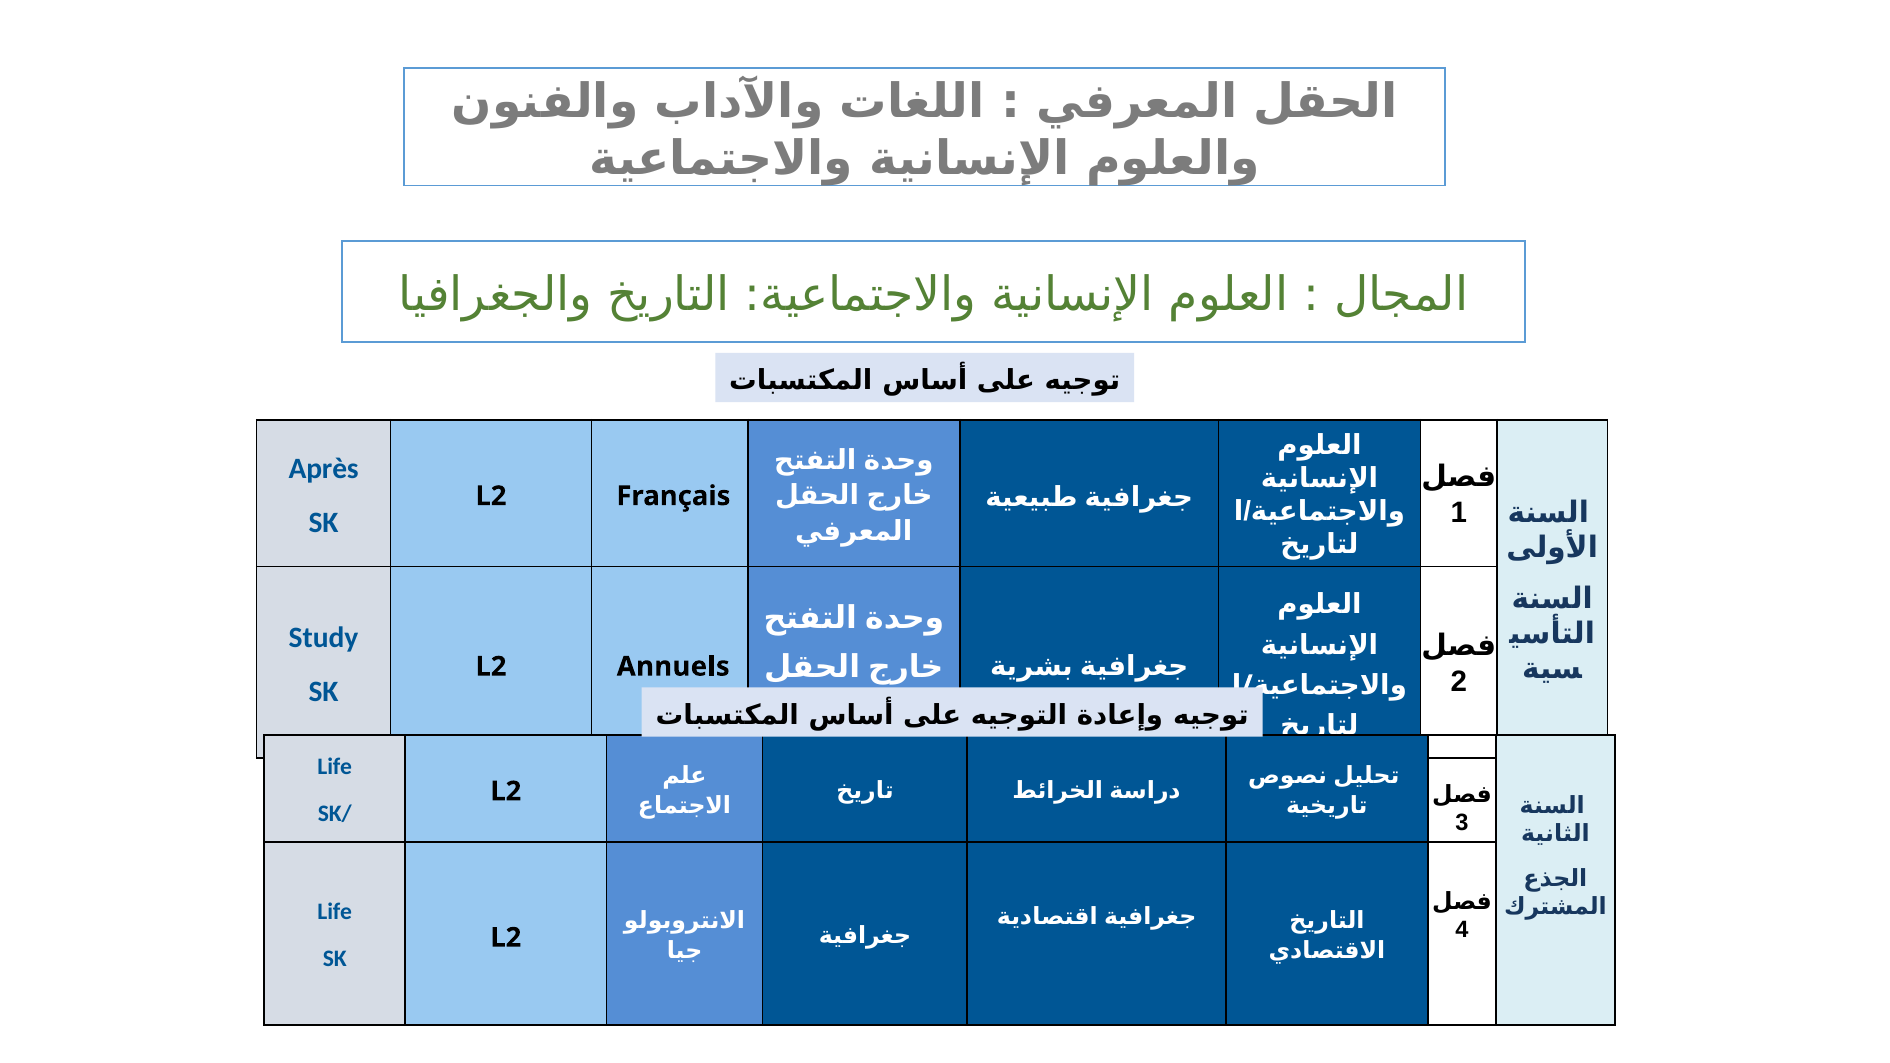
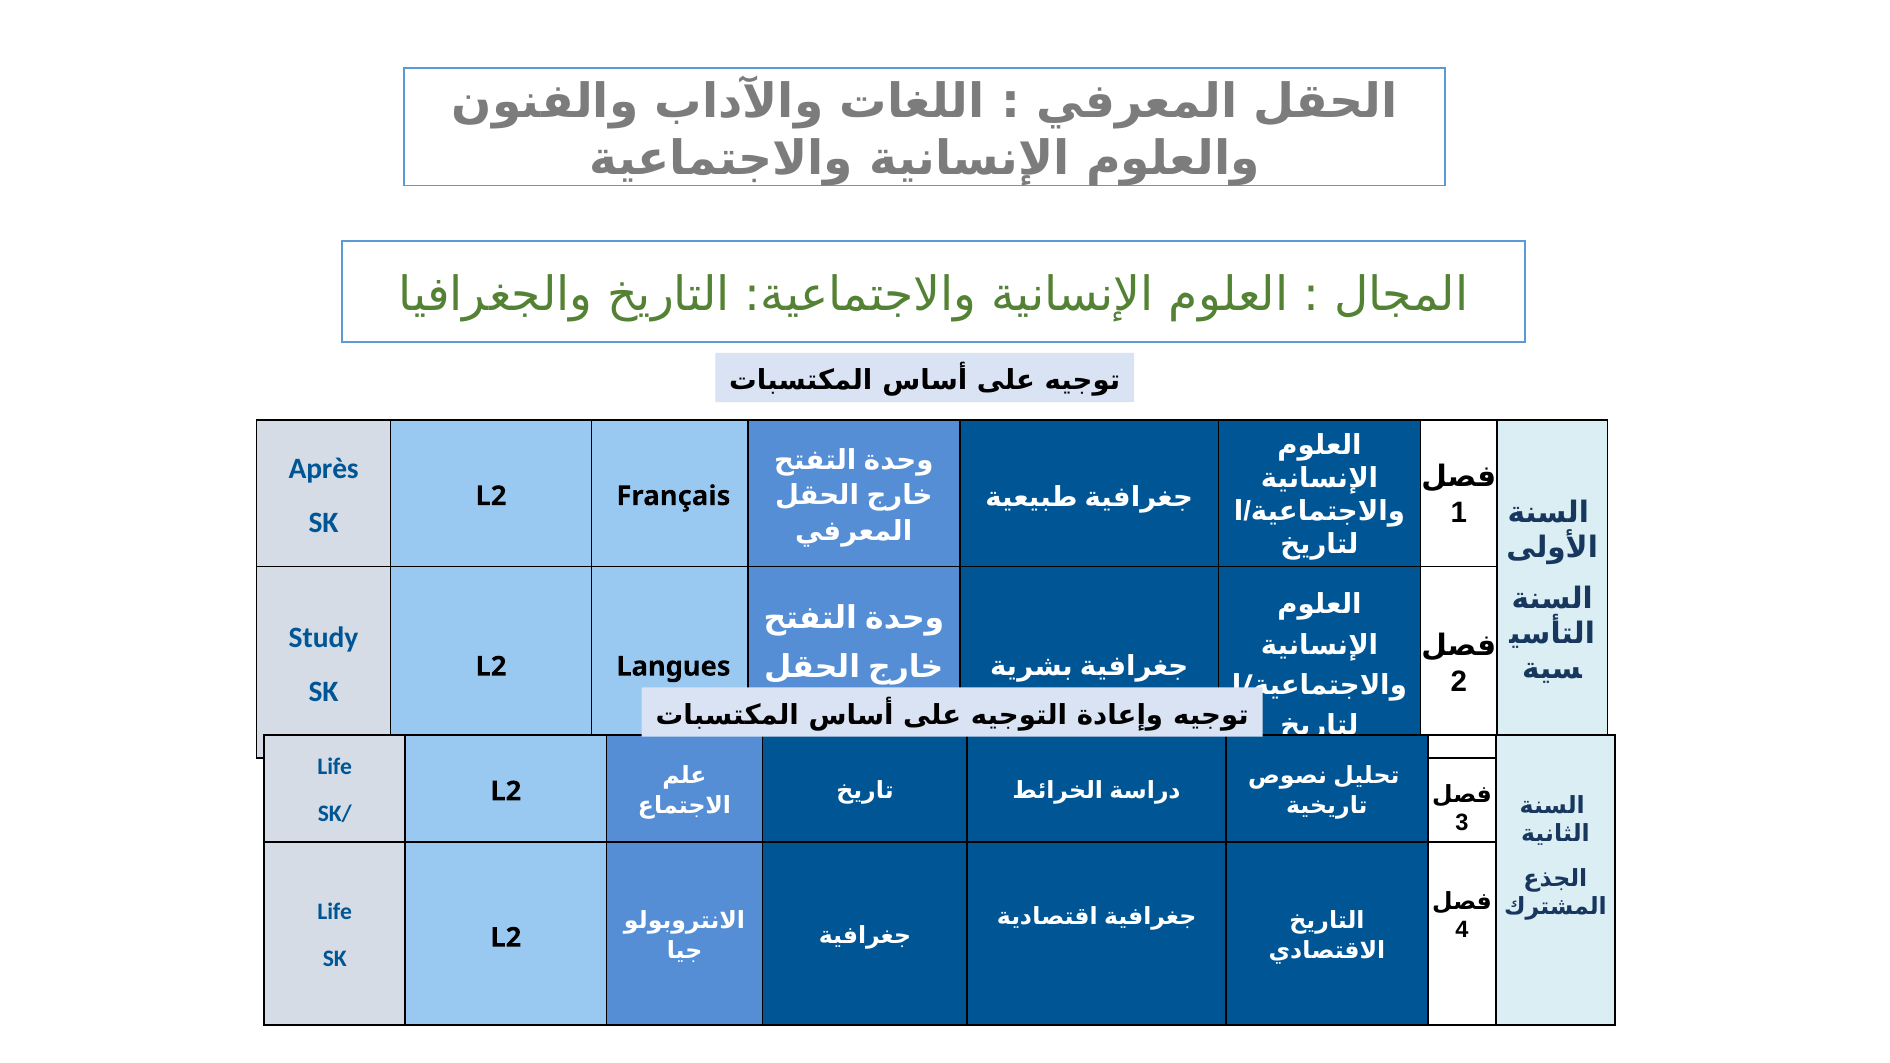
Annuels: Annuels -> Langues (673, 667)
